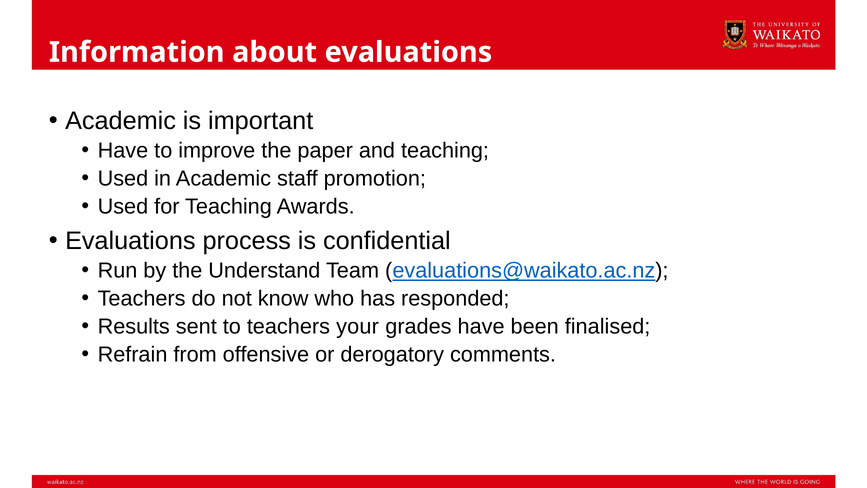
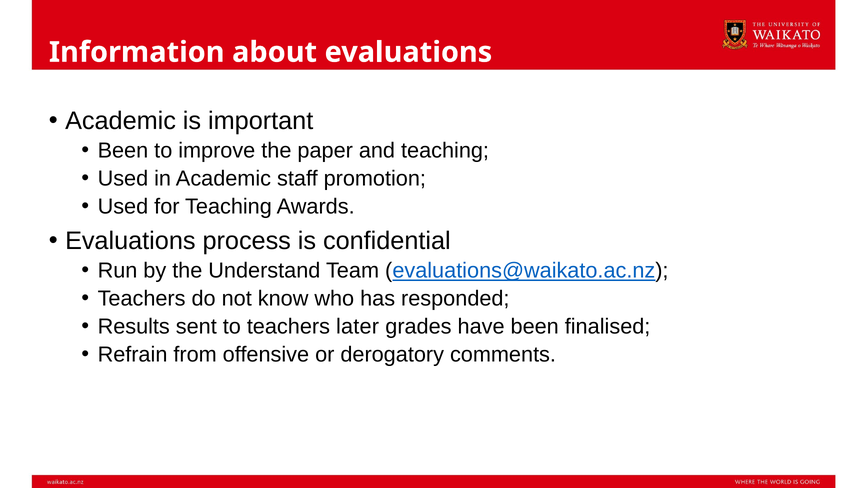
Have: Have -> Been (123, 150)
your: your -> later (358, 326)
